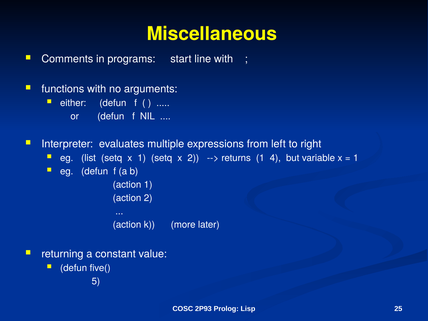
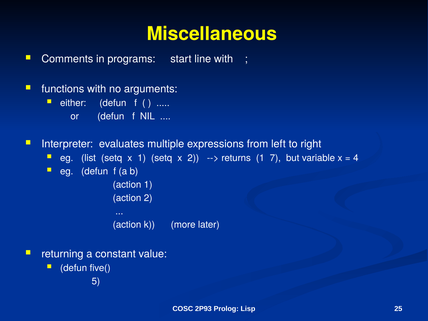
4: 4 -> 7 (275, 158)
1: 1 -> 4 (356, 158)
